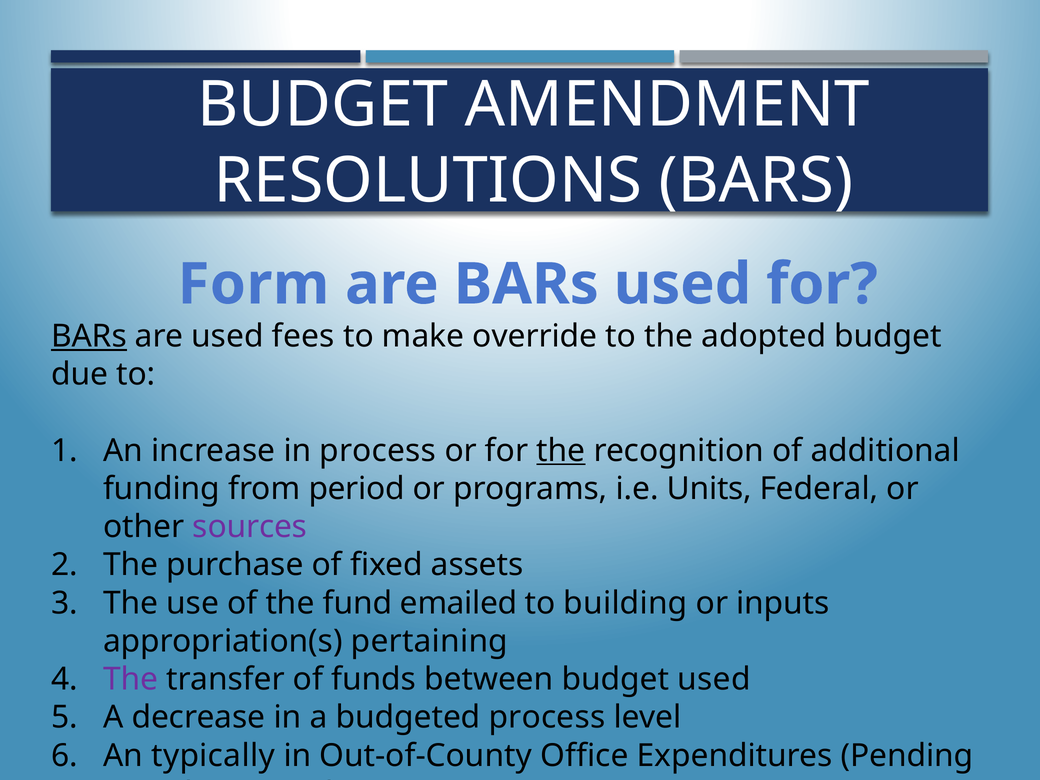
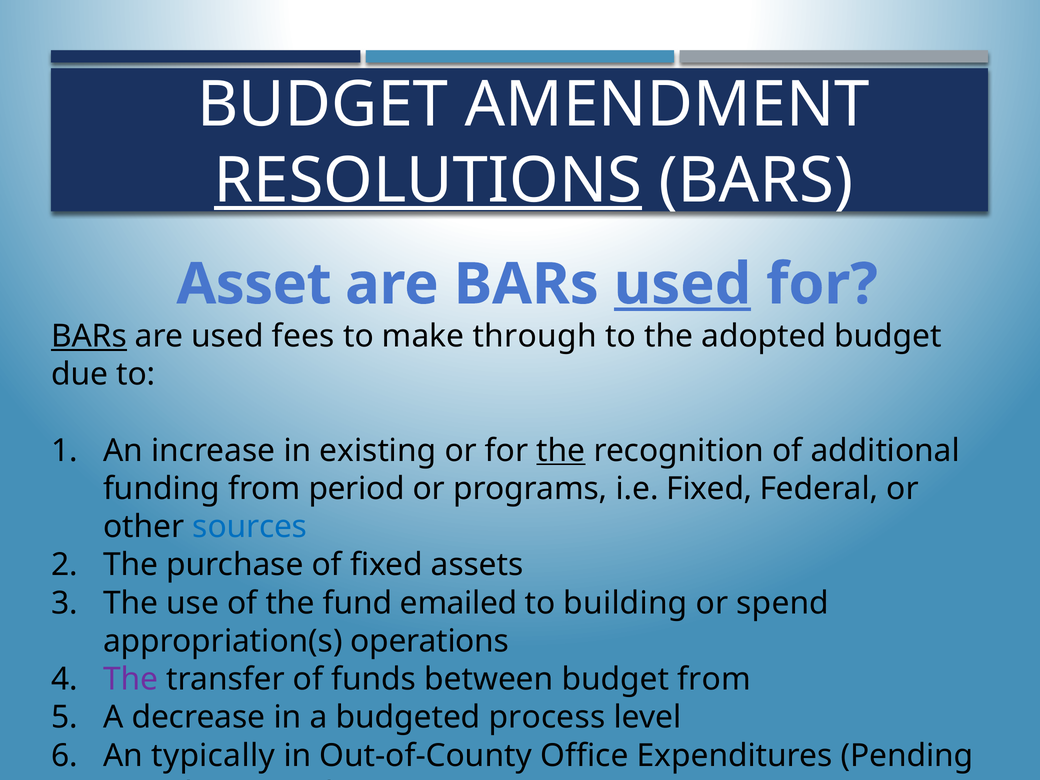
RESOLUTIONS underline: none -> present (428, 181)
Form: Form -> Asset (254, 284)
used underline: none -> present (682, 284)
override: override -> through (535, 336)
in process: process -> existing (378, 451)
i.e Units: Units -> Fixed (709, 489)
sources colour: purple -> blue (250, 527)
inputs: inputs -> spend (783, 603)
pertaining: pertaining -> operations (430, 641)
budget used: used -> from (714, 679)
